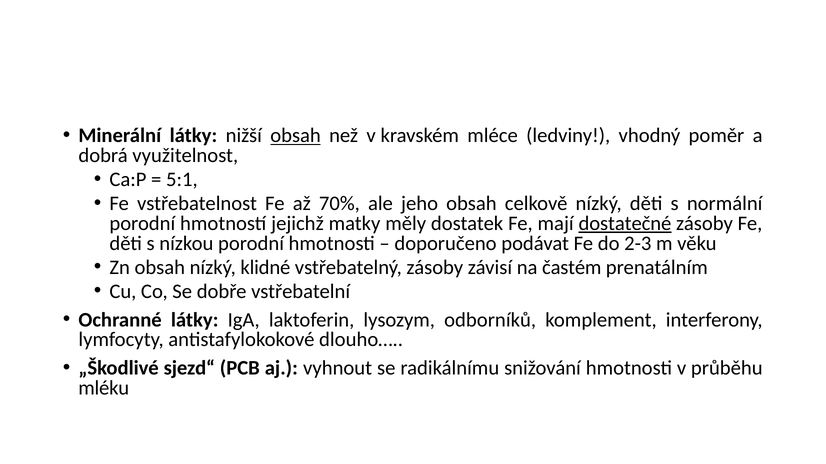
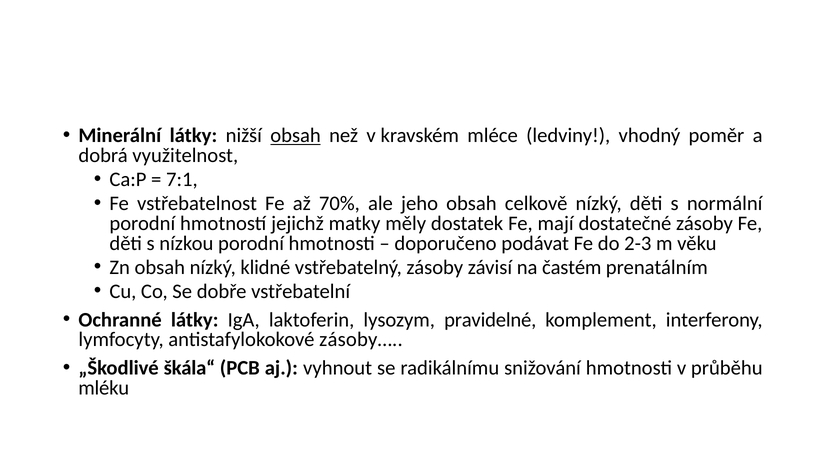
5:1: 5:1 -> 7:1 (182, 180)
dostatečné underline: present -> none (625, 224)
odborníků: odborníků -> pravidelné (490, 320)
dlouho…: dlouho… -> zásoby… (361, 340)
sjezd“: sjezd“ -> škála“ (189, 368)
